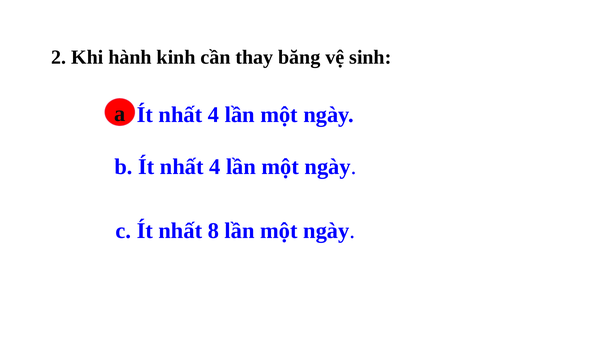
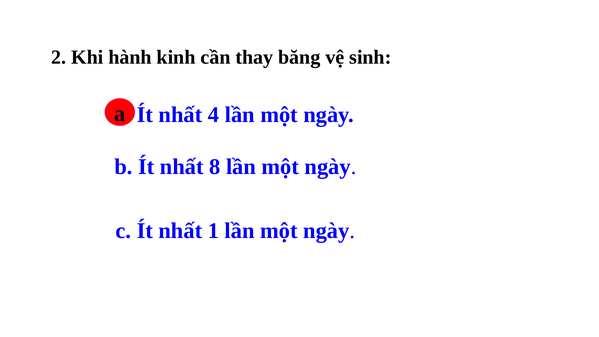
b Ít nhất 4: 4 -> 8 (215, 167)
8: 8 -> 1 (213, 231)
